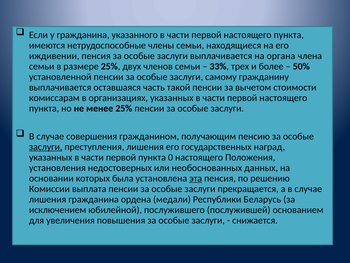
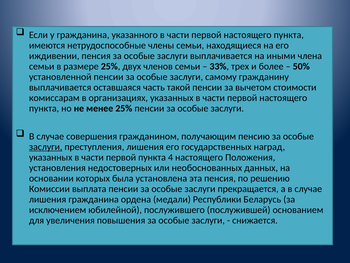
органа: органа -> иными (281, 56)
0: 0 -> 4 (170, 157)
эта underline: present -> none (196, 178)
